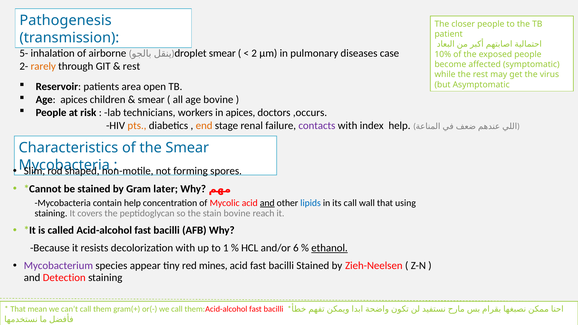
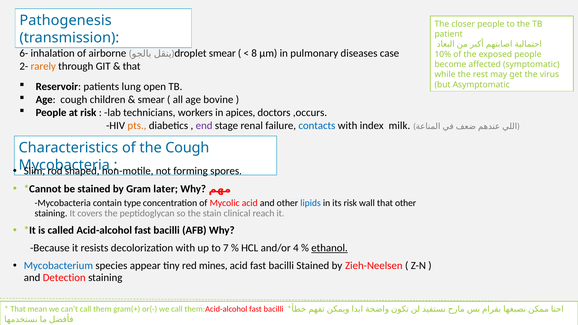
5-: 5- -> 6- (24, 53)
2: 2 -> 8 (254, 53)
rest: rest -> that (132, 66)
area: area -> lung (131, 87)
Age apices: apices -> cough (74, 100)
end colour: orange -> purple (204, 126)
contacts colour: purple -> blue (317, 126)
index help: help -> milk (399, 126)
the Smear: Smear -> Cough (187, 148)
contain help: help -> type (132, 203)
and underline: present -> none (267, 203)
its call: call -> risk (350, 203)
that using: using -> other (406, 203)
stain bovine: bovine -> clinical (237, 213)
1: 1 -> 7 (226, 248)
6: 6 -> 4 (296, 248)
Mycobacterium colour: purple -> blue (58, 266)
